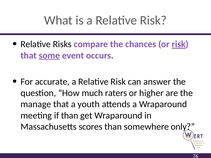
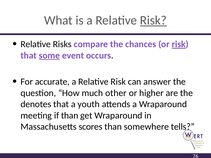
Risk underline: none -> present (153, 20)
raters: raters -> other (116, 93)
manage: manage -> denotes (36, 104)
only: only -> tells (183, 127)
